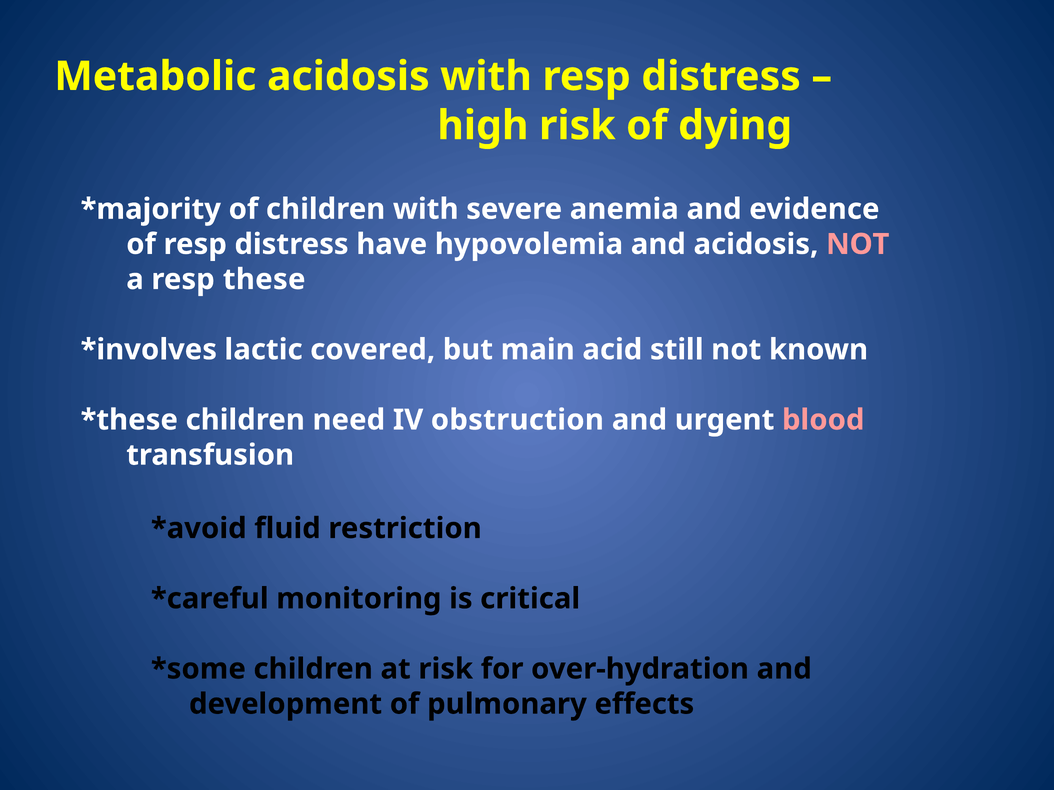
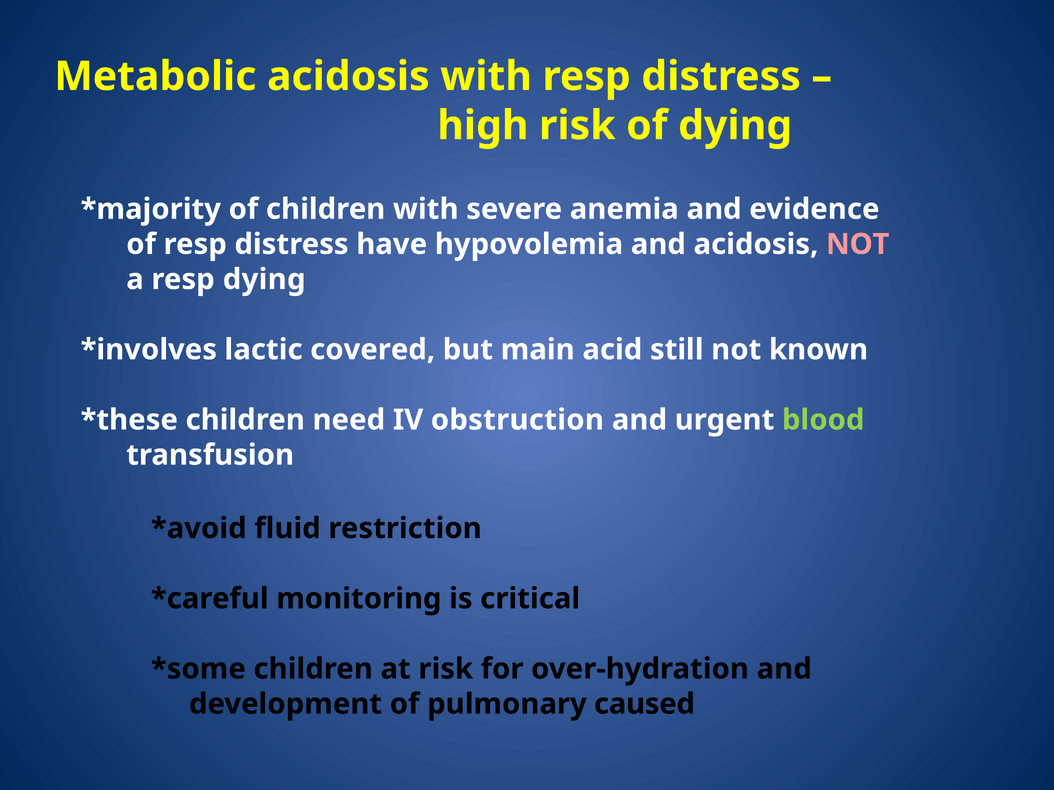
resp these: these -> dying (264, 280)
blood colour: pink -> light green (823, 420)
effects: effects -> caused (644, 704)
